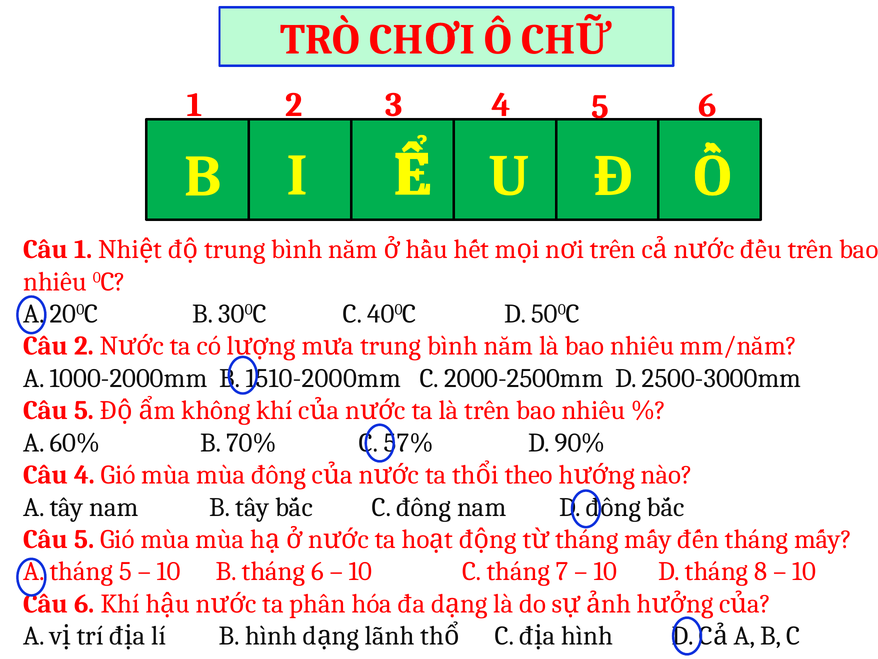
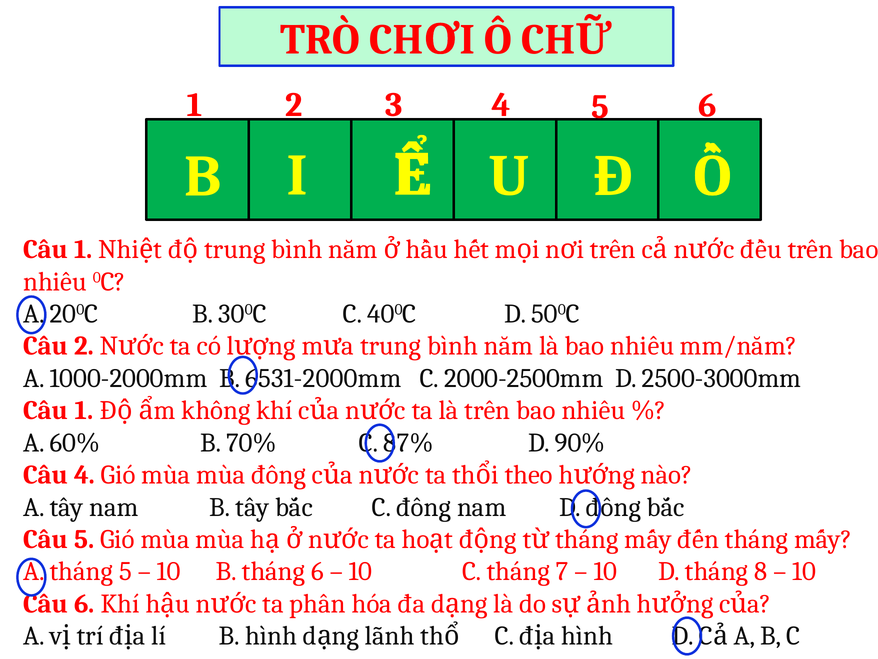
1510-2000mm: 1510-2000mm -> 6531-2000mm (323, 378)
5: 5 -> 1 (84, 410)
57%: 57% -> 87% (409, 442)
